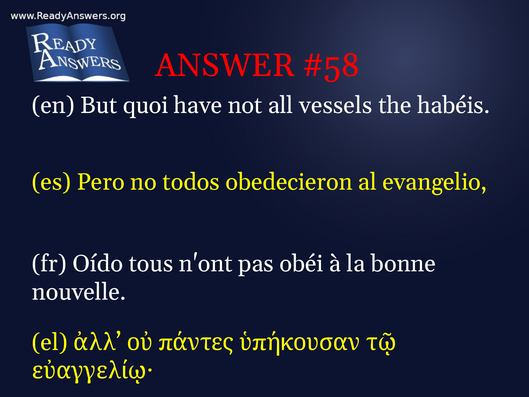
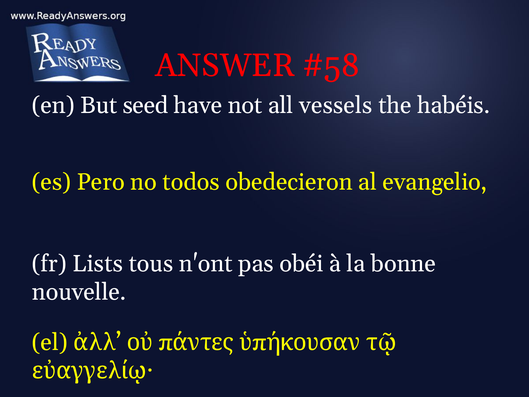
quoi: quoi -> seed (146, 105)
Oído: Oído -> Lists (98, 264)
